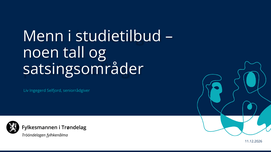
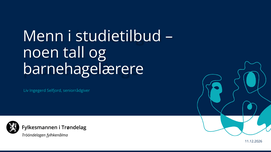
satsingsområder: satsingsområder -> barnehagelærere (83, 69)
